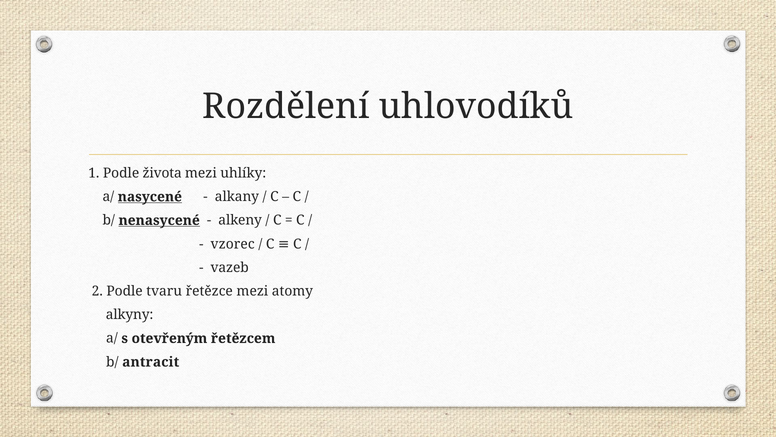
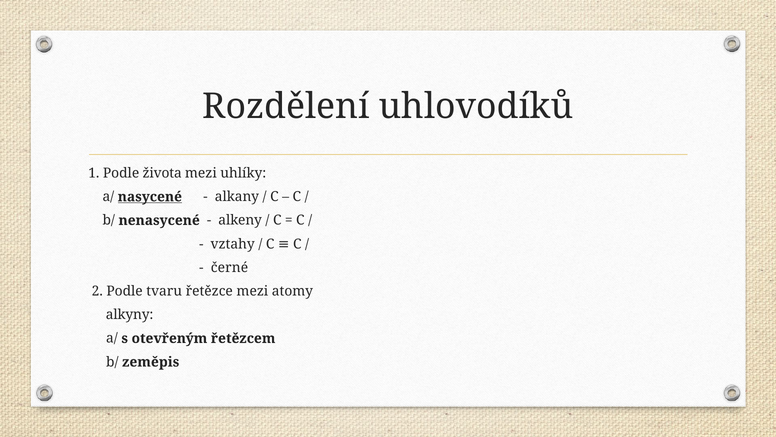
nenasycené underline: present -> none (159, 220)
vzorec: vzorec -> vztahy (233, 244)
vazeb: vazeb -> černé (230, 267)
antracit: antracit -> zeměpis (151, 362)
